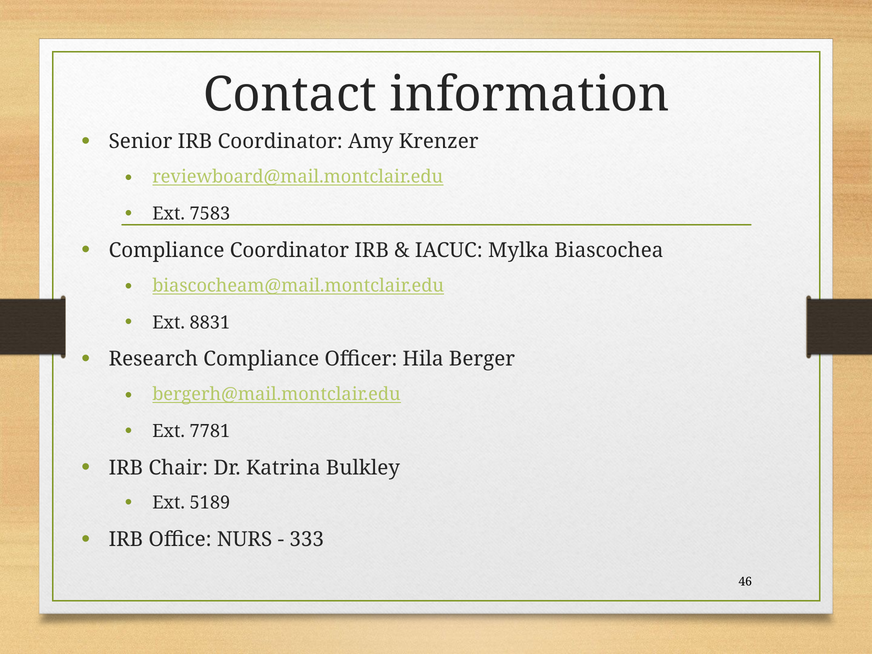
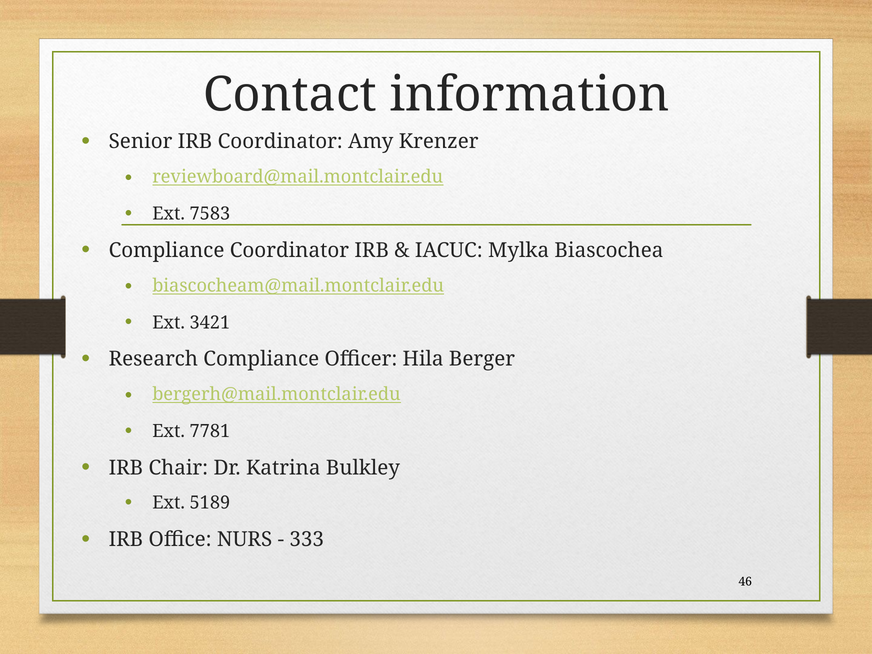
8831: 8831 -> 3421 (210, 323)
